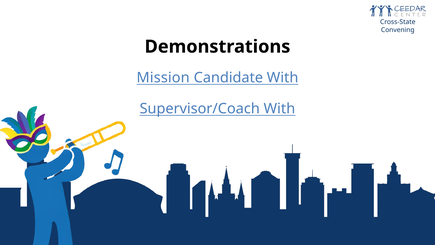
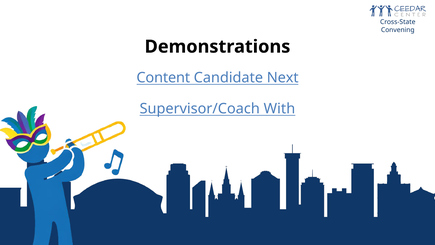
Mission: Mission -> Content (163, 78)
Candidate With: With -> Next (283, 78)
